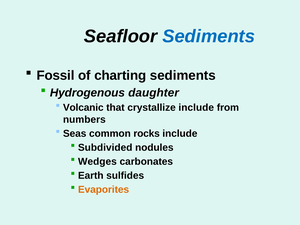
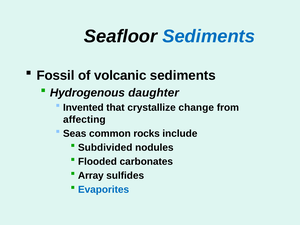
charting: charting -> volcanic (120, 75)
Volcanic: Volcanic -> Invented (83, 108)
crystallize include: include -> change (196, 108)
numbers: numbers -> affecting (84, 120)
Wedges: Wedges -> Flooded (97, 162)
Earth: Earth -> Array (91, 176)
Evaporites colour: orange -> blue (104, 190)
